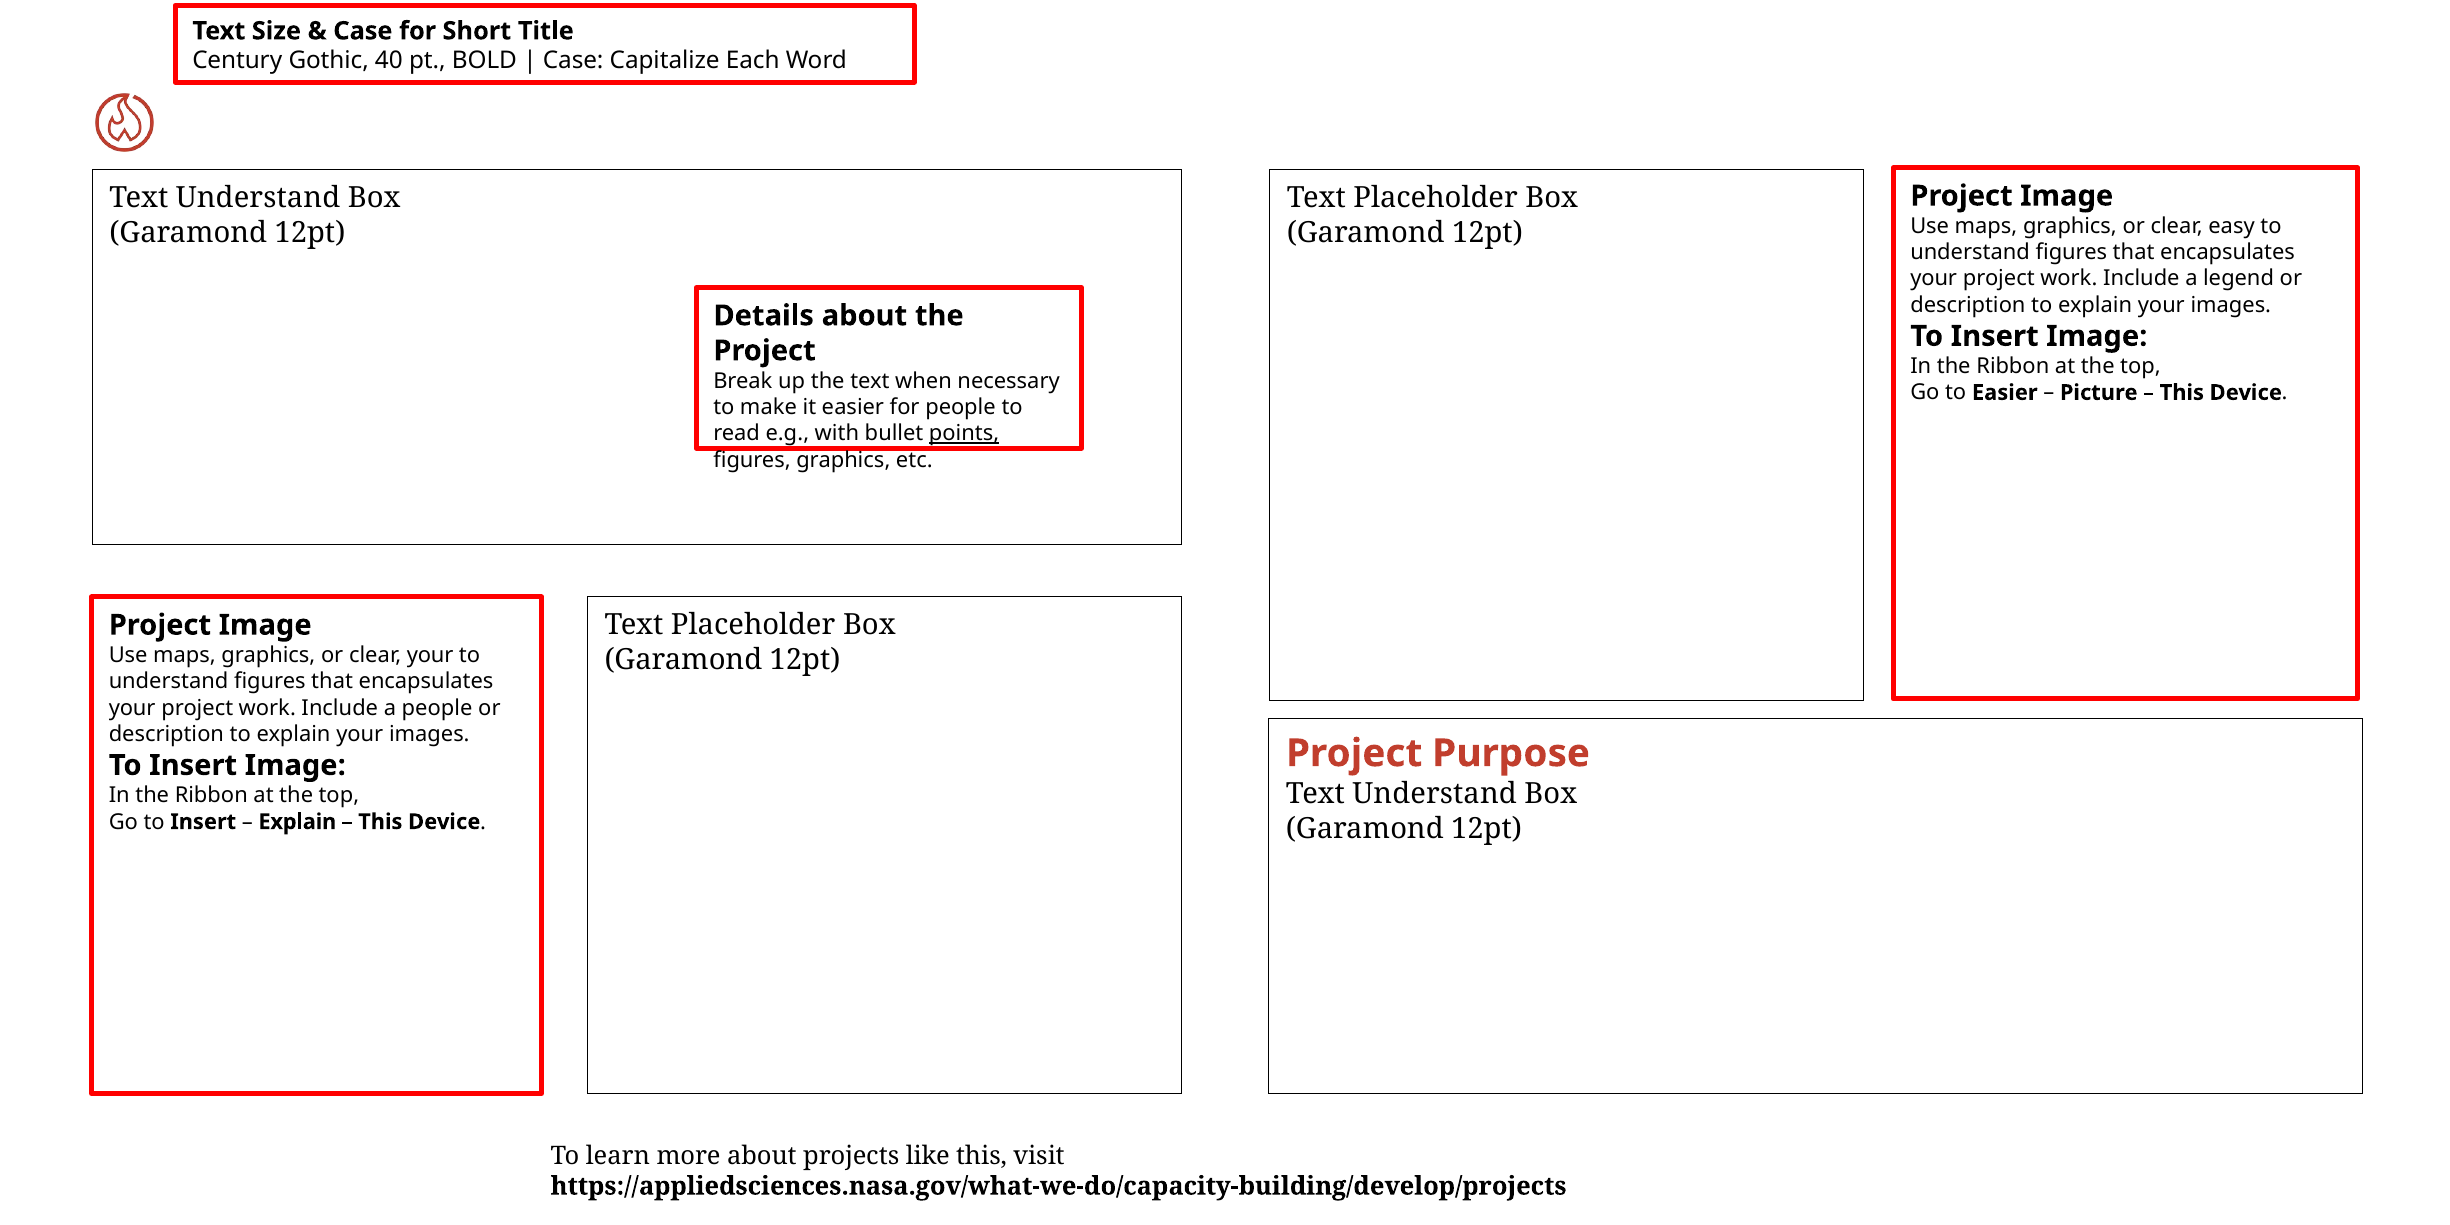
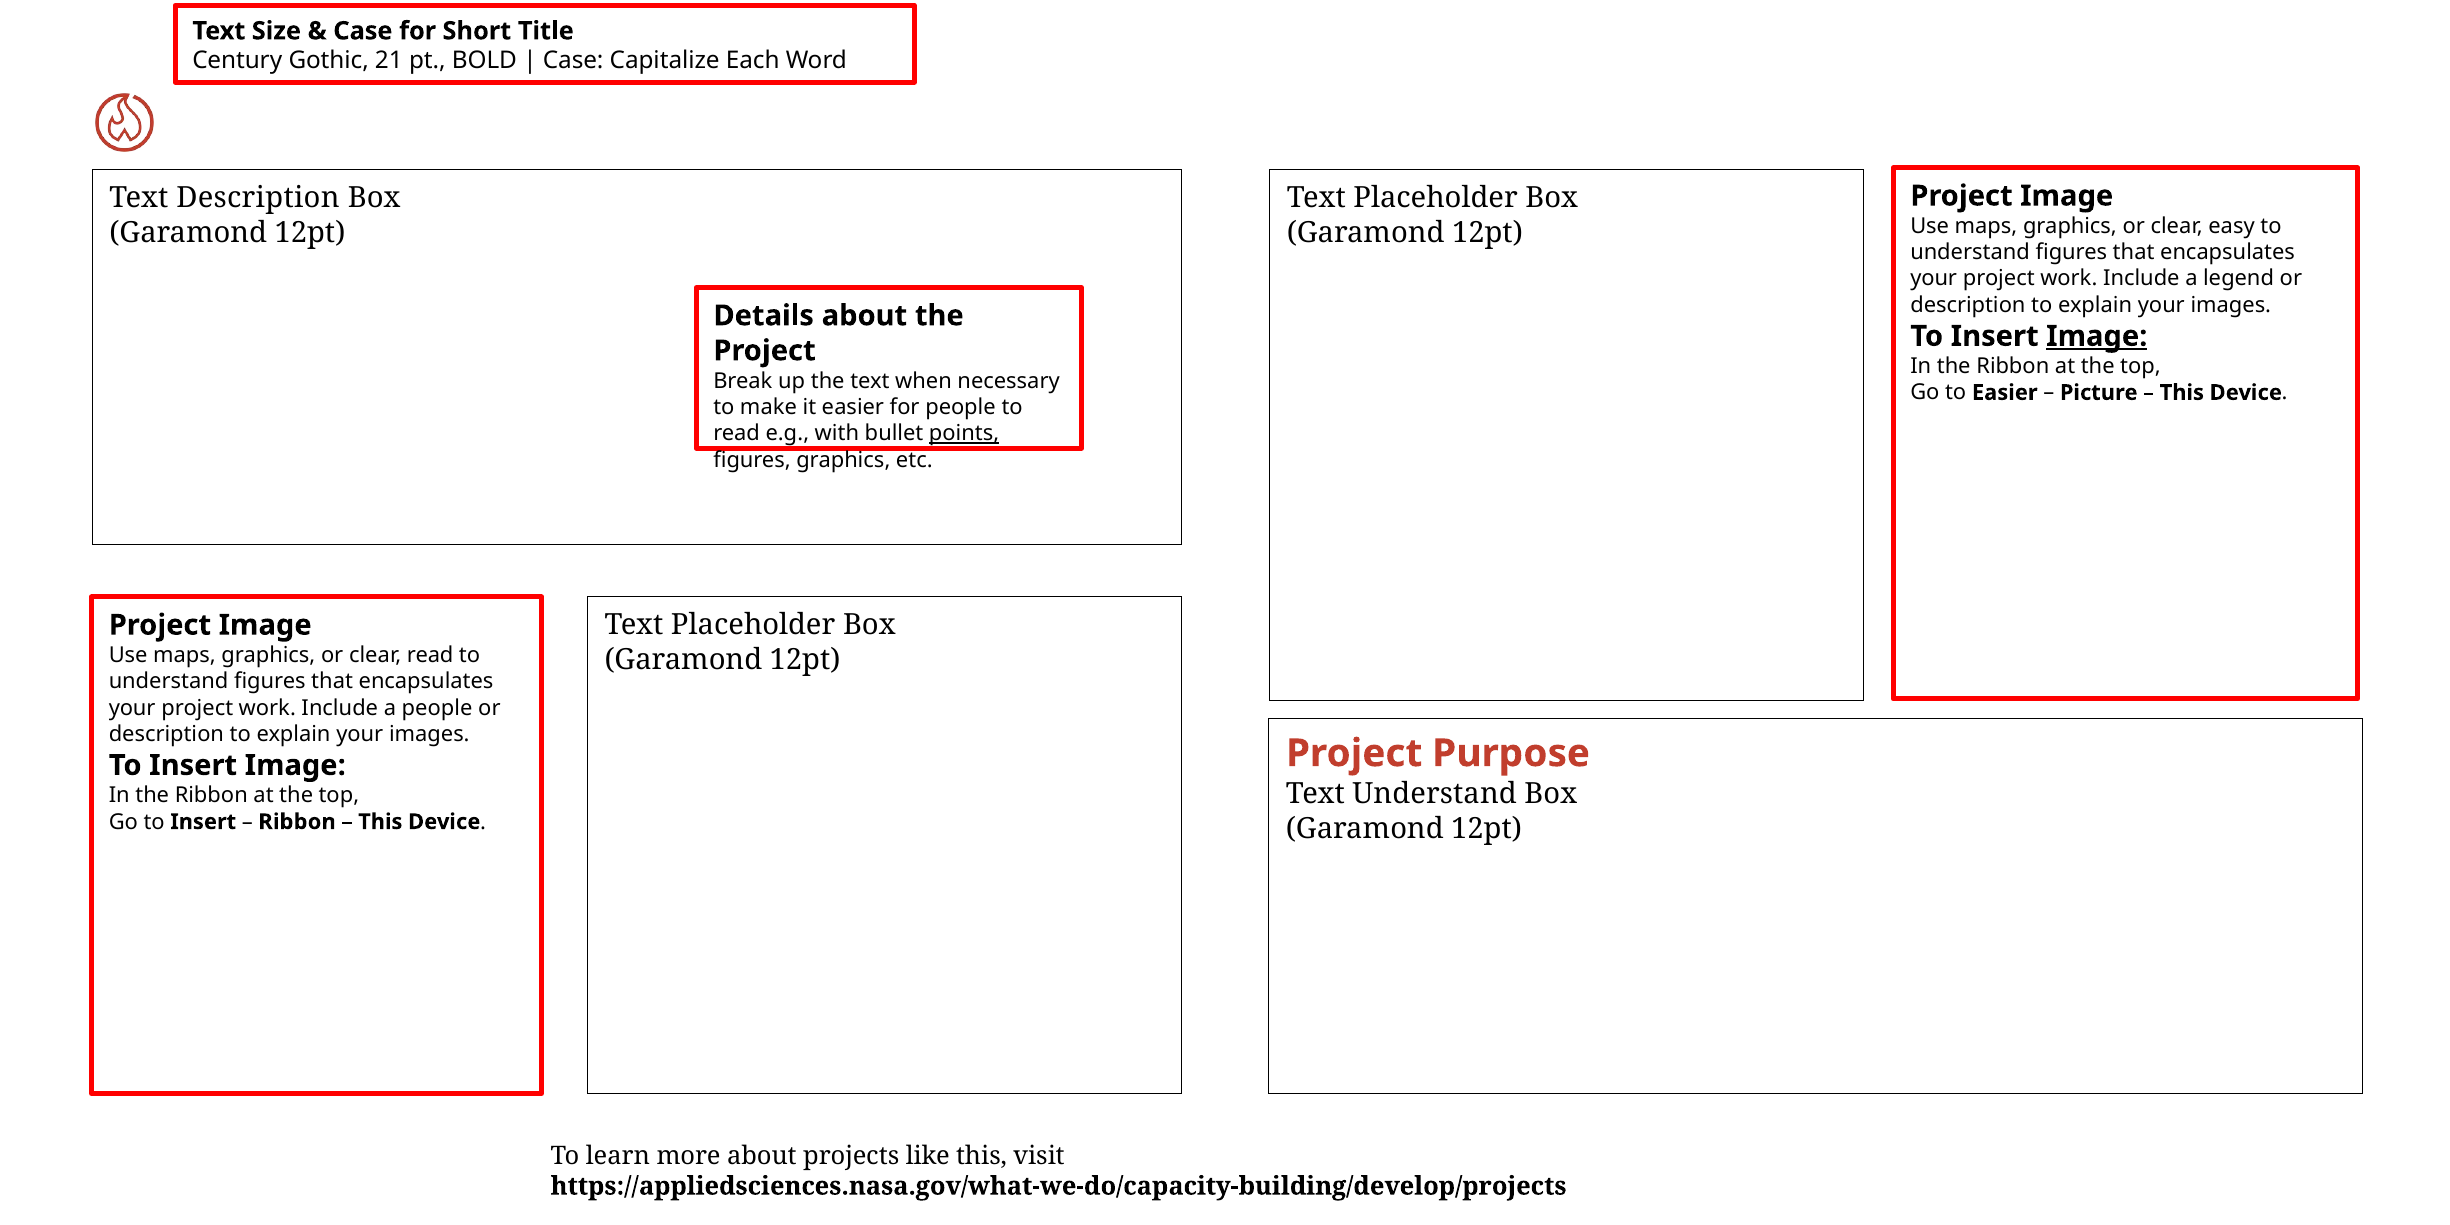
40: 40 -> 21 (389, 61)
Understand: Understand -> Description (258, 198)
Image underline: none -> present (2097, 336)
clear your: your -> read (430, 655)
Explain: Explain -> Ribbon (297, 822)
